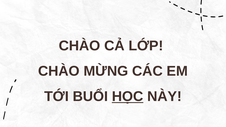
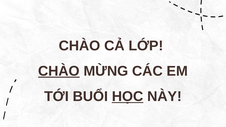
CHÀO underline: none -> present (59, 71)
